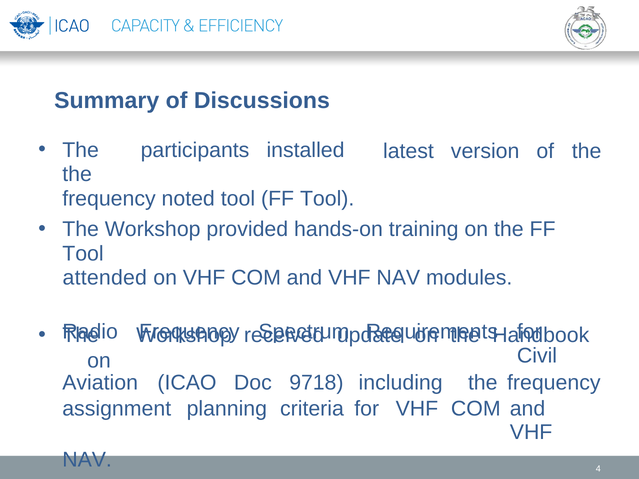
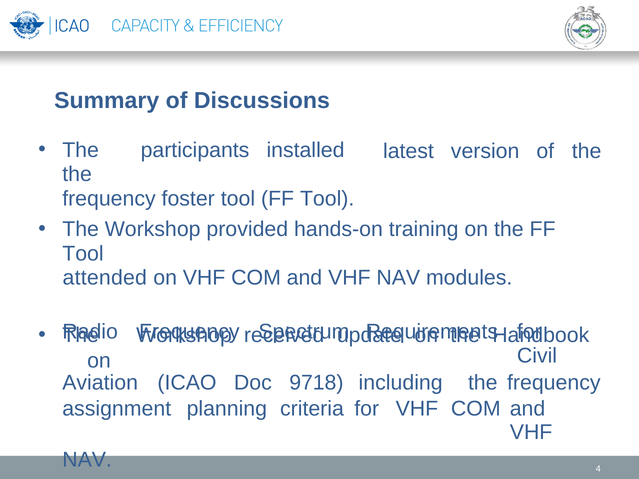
noted: noted -> foster (188, 199)
